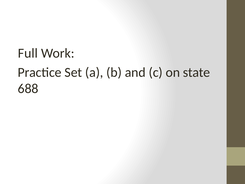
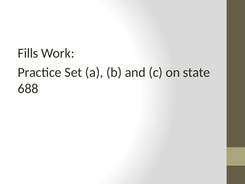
Full: Full -> Fills (28, 53)
